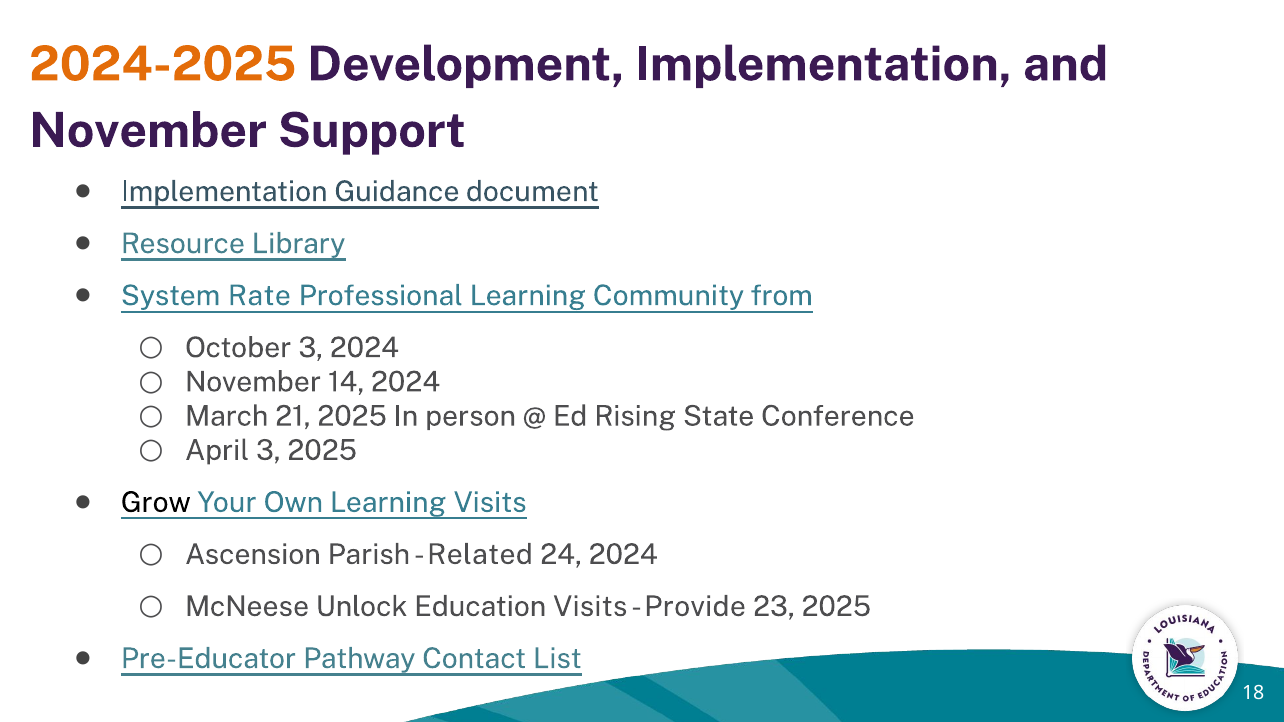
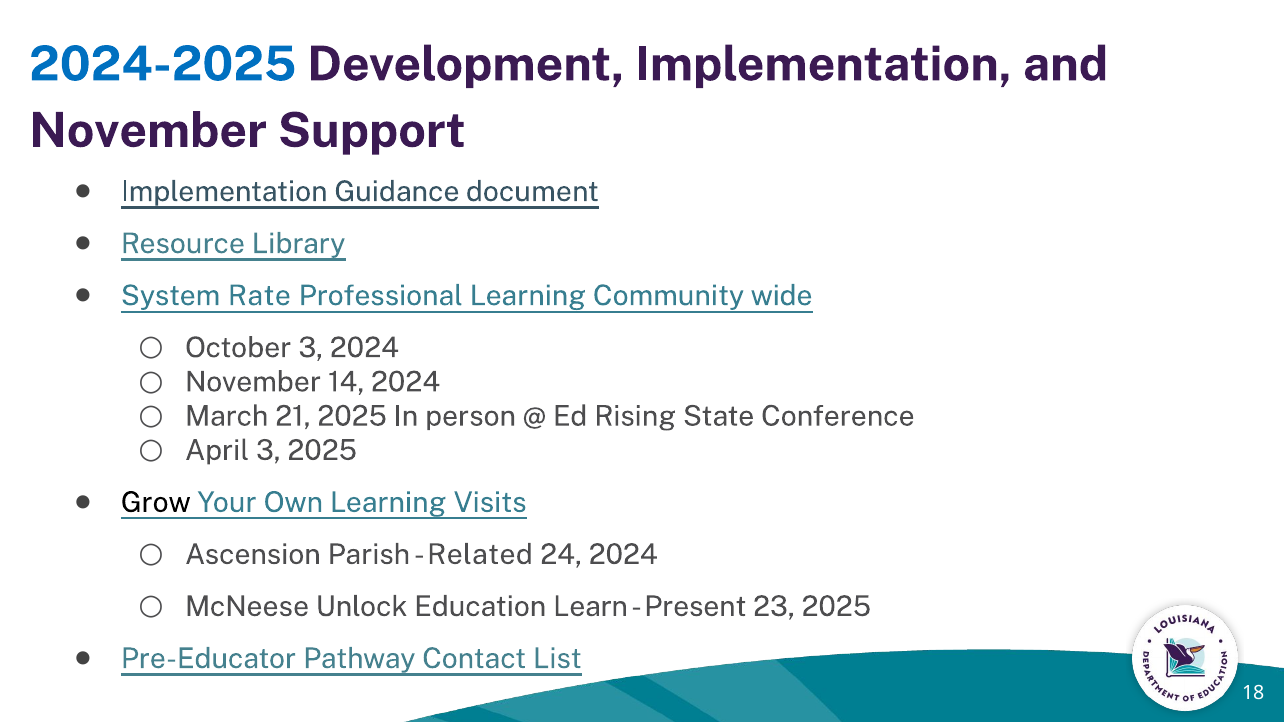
2024-2025 colour: orange -> blue (163, 64)
from: from -> wide (782, 296)
Education Visits: Visits -> Learn (590, 607)
Provide: Provide -> Present (695, 607)
